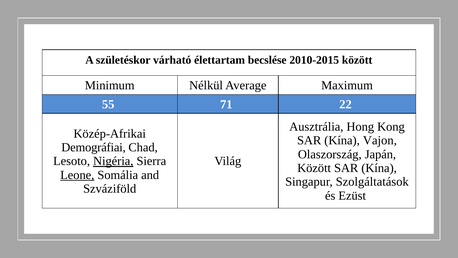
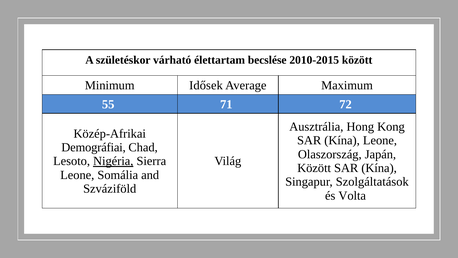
Nélkül: Nélkül -> Idősek (206, 85)
22: 22 -> 72 (346, 104)
Kína Vajon: Vajon -> Leone (380, 140)
Leone underline: present -> none (77, 175)
Ezüst: Ezüst -> Volta (352, 195)
